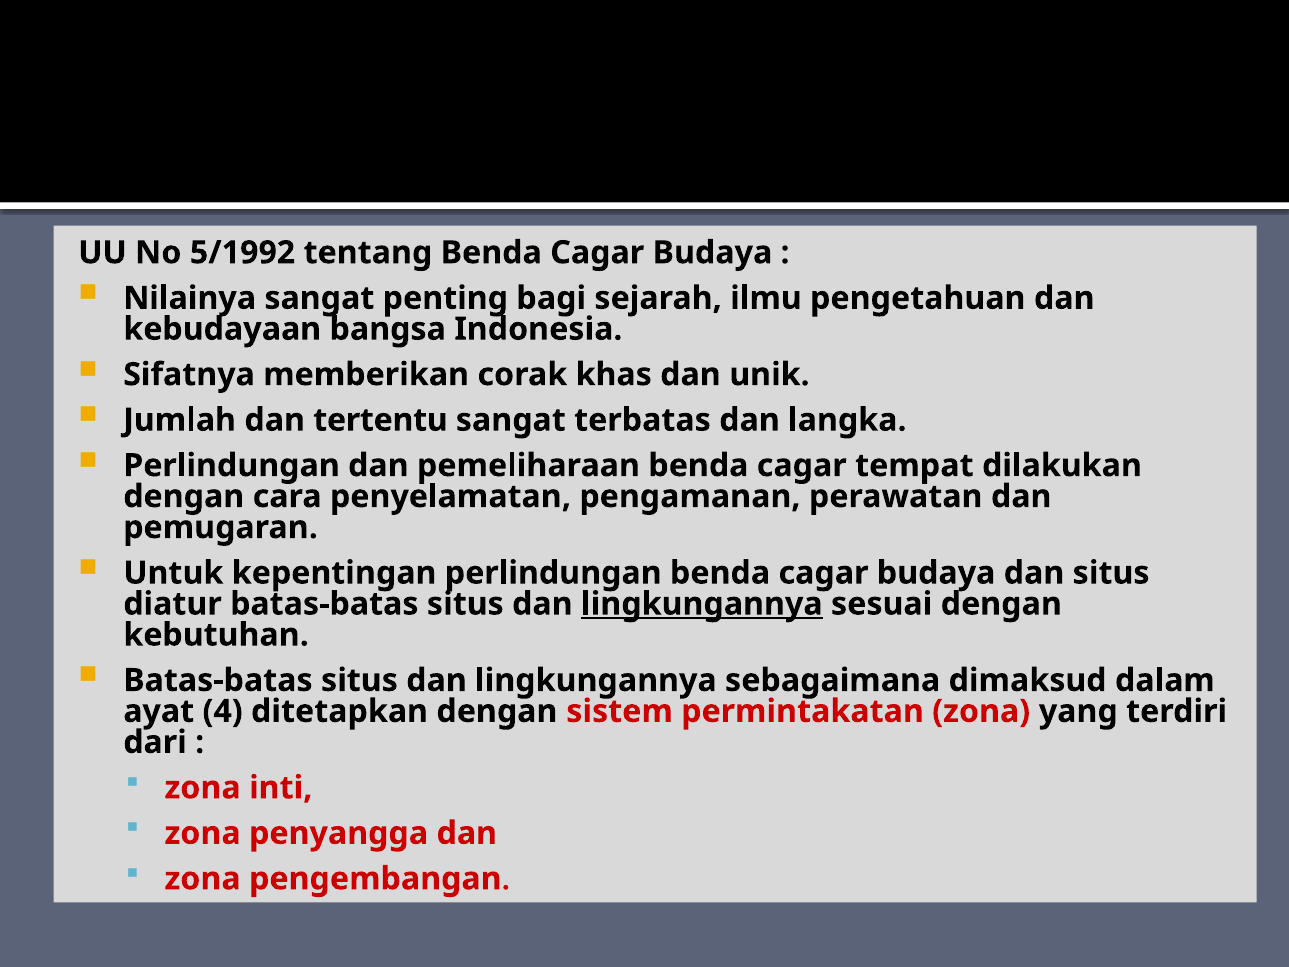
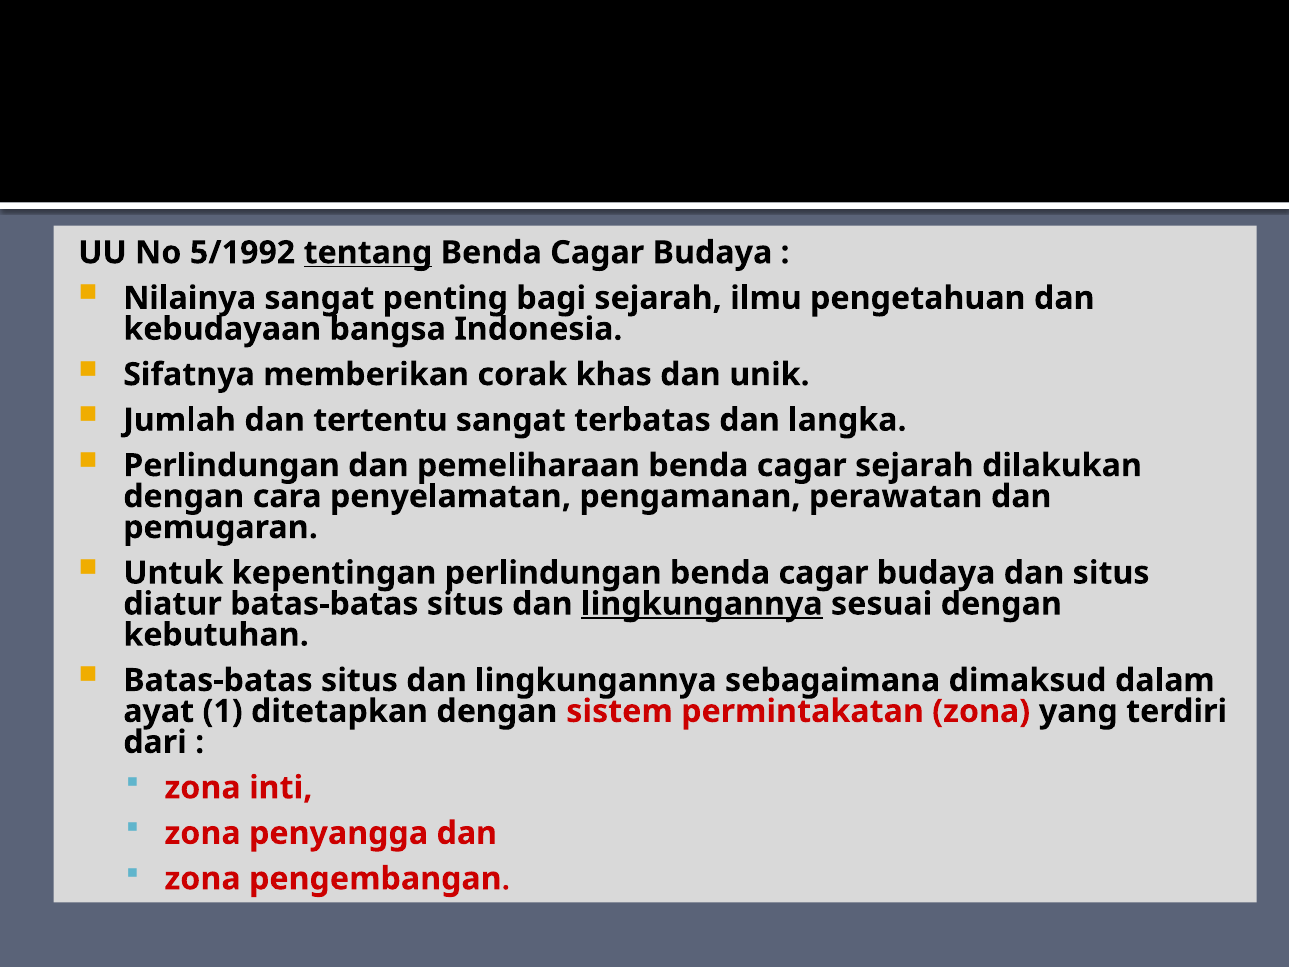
tentang underline: none -> present (368, 253)
cagar tempat: tempat -> sejarah (914, 465)
4: 4 -> 1 (223, 711)
